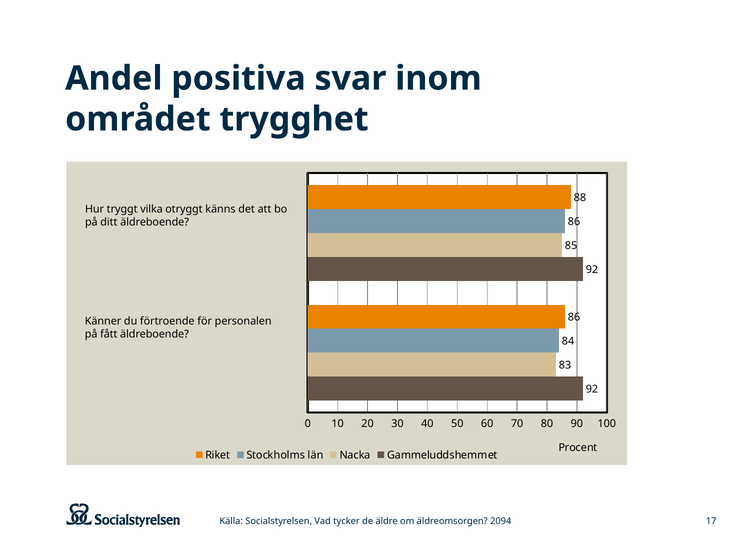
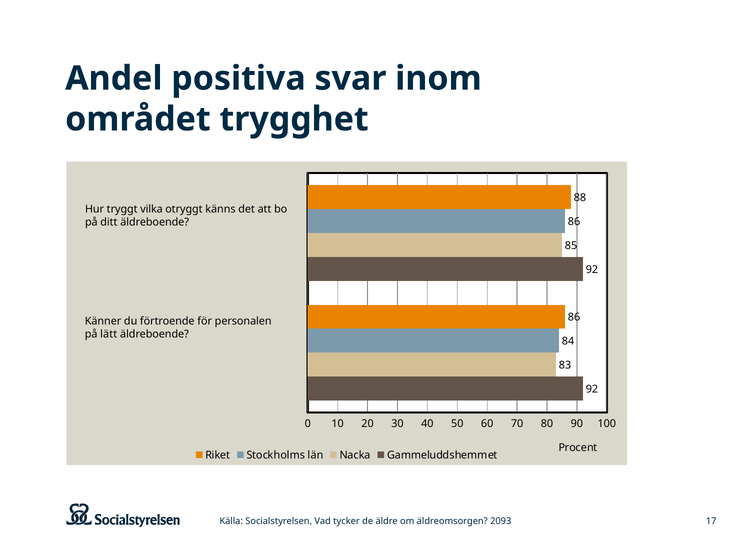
fått: fått -> lätt (109, 334)
2094: 2094 -> 2093 (501, 521)
